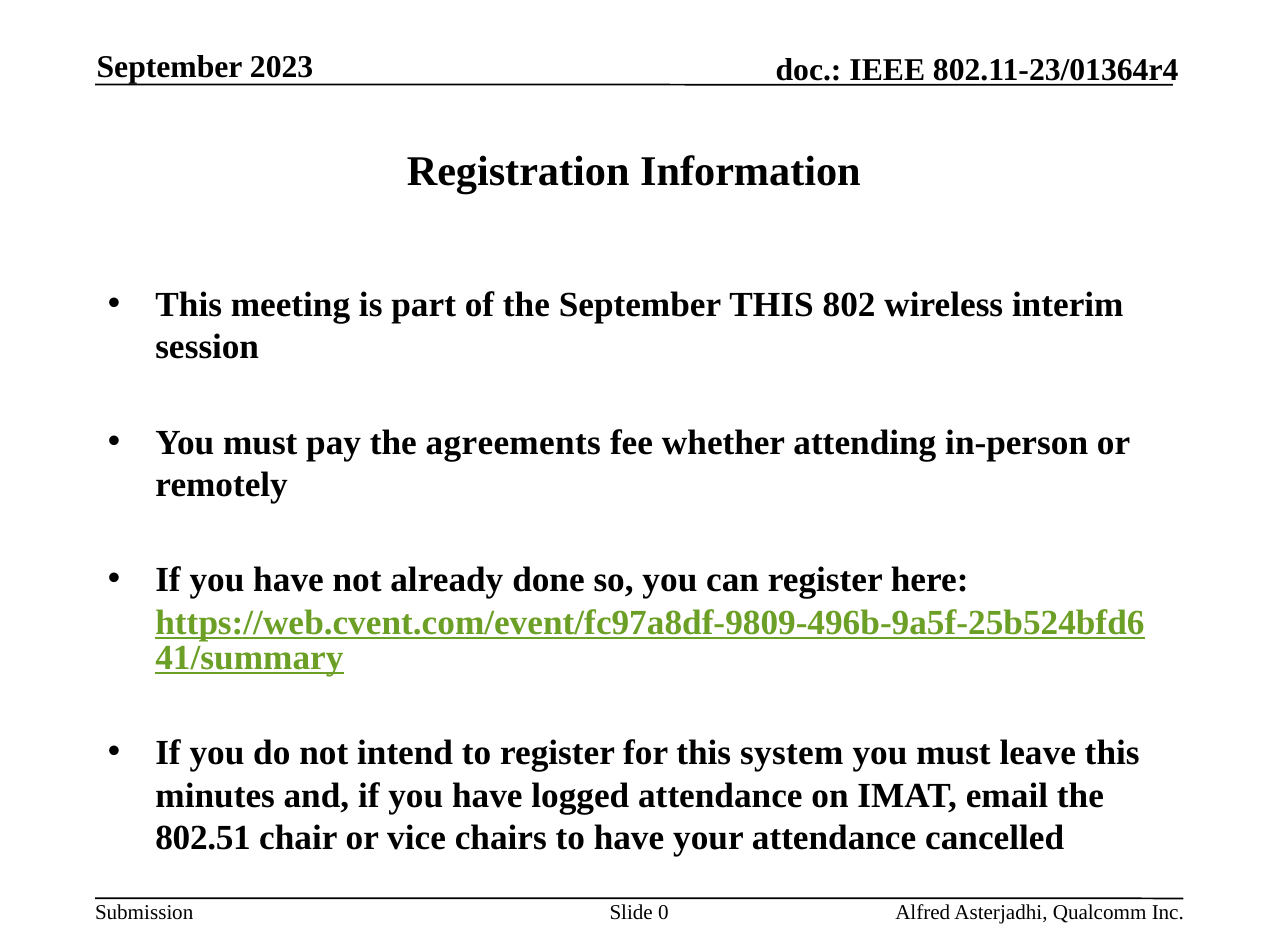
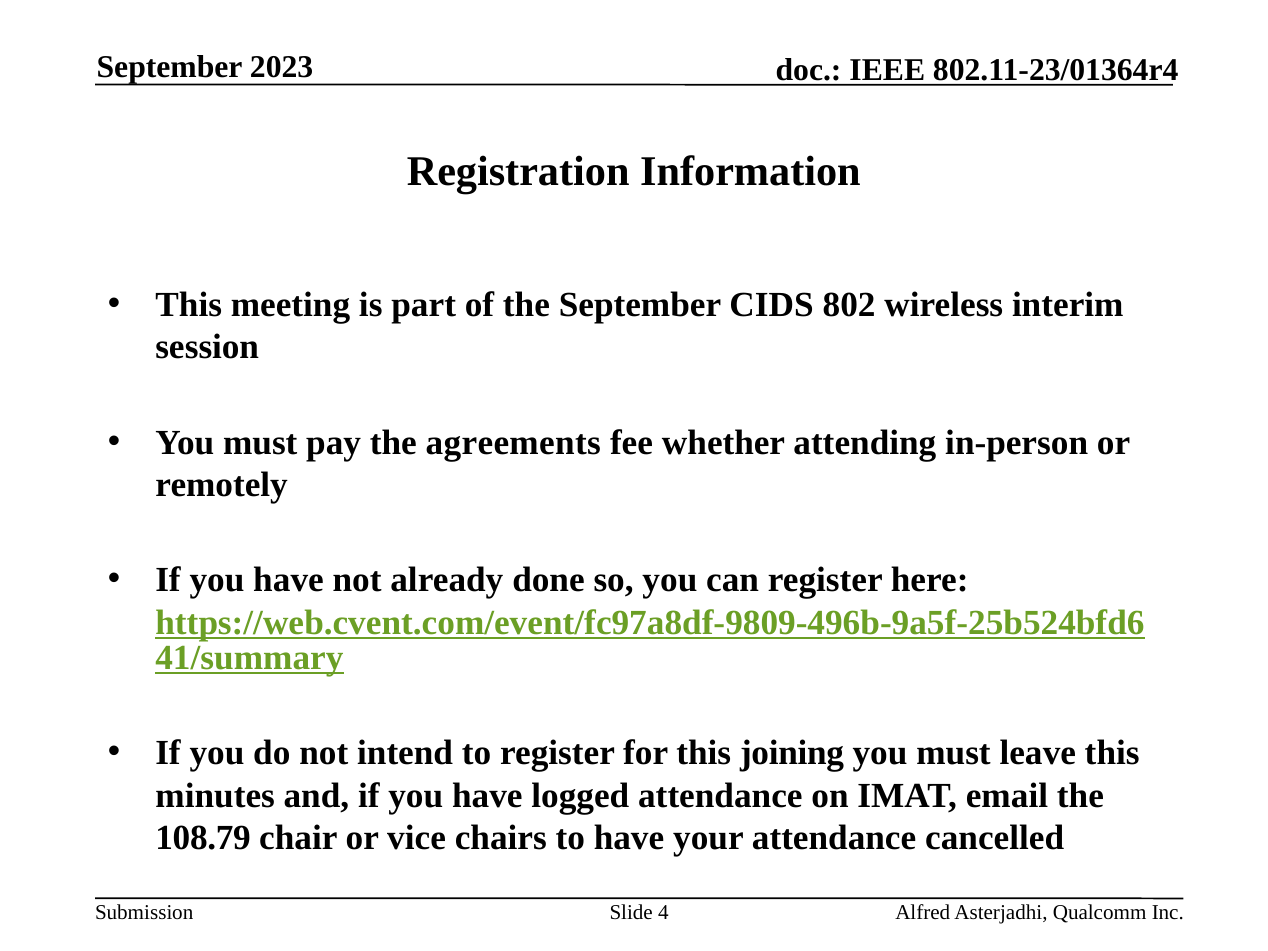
September THIS: THIS -> CIDS (772, 305)
system: system -> joining (792, 753)
802.51: 802.51 -> 108.79 (203, 838)
0: 0 -> 4 (663, 912)
